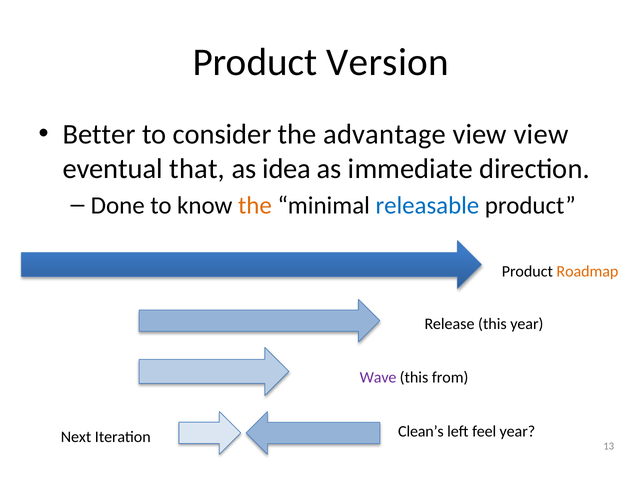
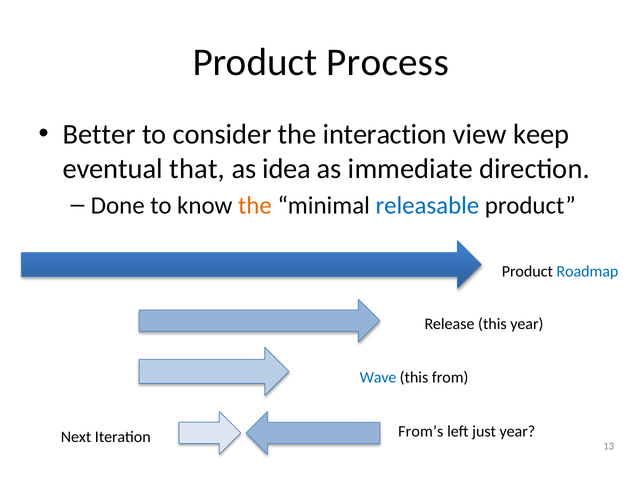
Version: Version -> Process (388, 62)
advantage: advantage -> interaction (385, 135)
view view: view -> keep (541, 135)
Roadmap colour: orange -> blue (587, 271)
Wave colour: purple -> blue (378, 378)
Clean’s: Clean’s -> From’s (421, 432)
feel: feel -> just (484, 432)
